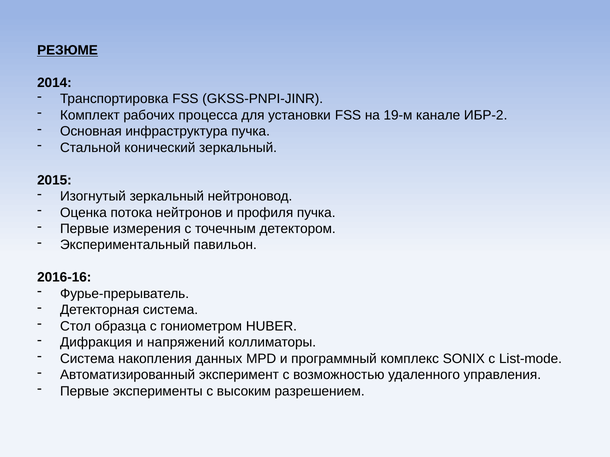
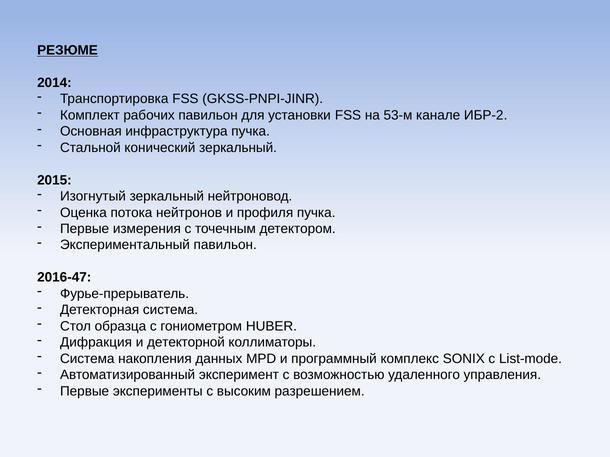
рабочих процесса: процесса -> павильон (208, 115)
19-м: 19-м -> 53-м (398, 115)
2016-16: 2016-16 -> 2016-47 (64, 278)
напряжений: напряжений -> детекторной (186, 343)
